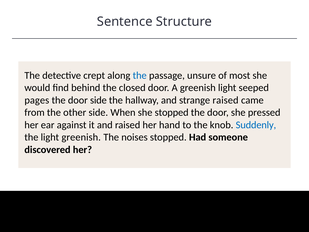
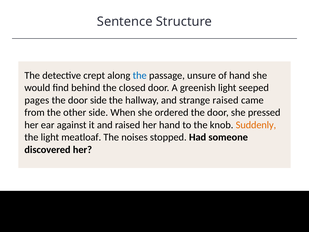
of most: most -> hand (240, 75)
she stopped: stopped -> ordered (172, 112)
Suddenly colour: blue -> orange (256, 125)
light greenish: greenish -> meatloaf (81, 137)
